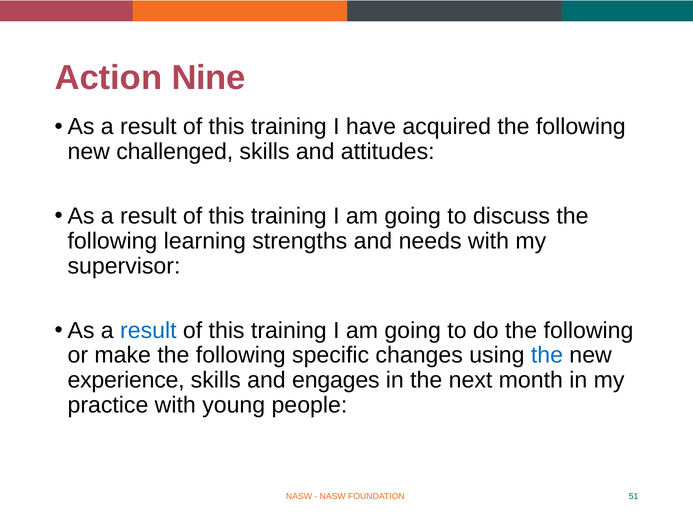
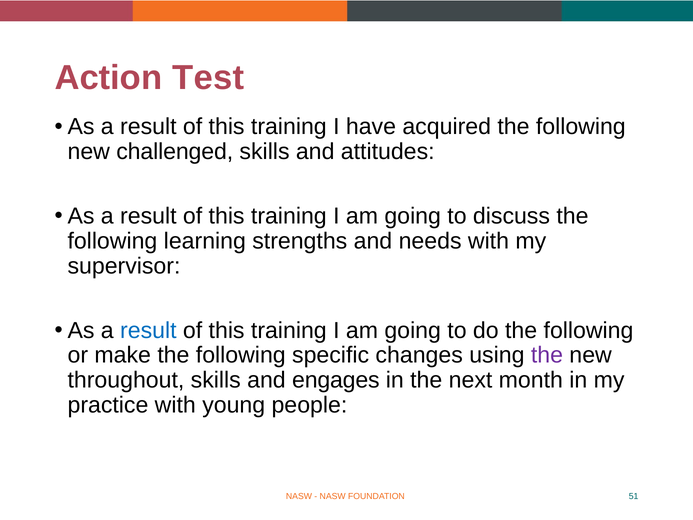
Nine: Nine -> Test (208, 78)
the colour: blue -> purple (547, 355)
experience: experience -> throughout (126, 380)
